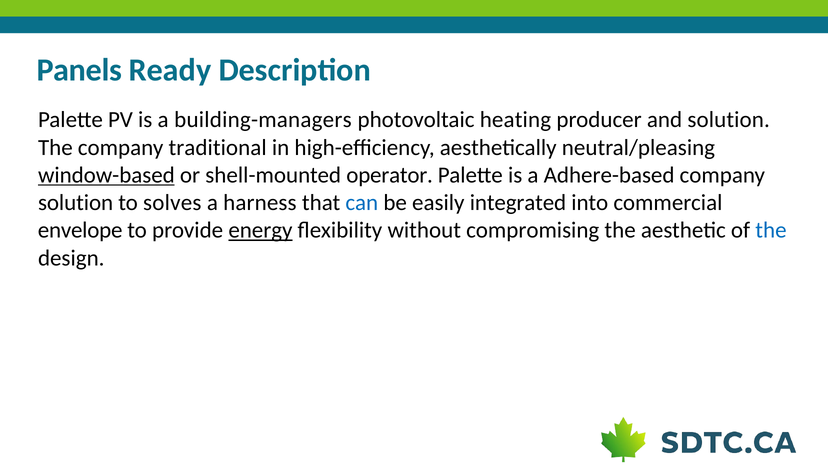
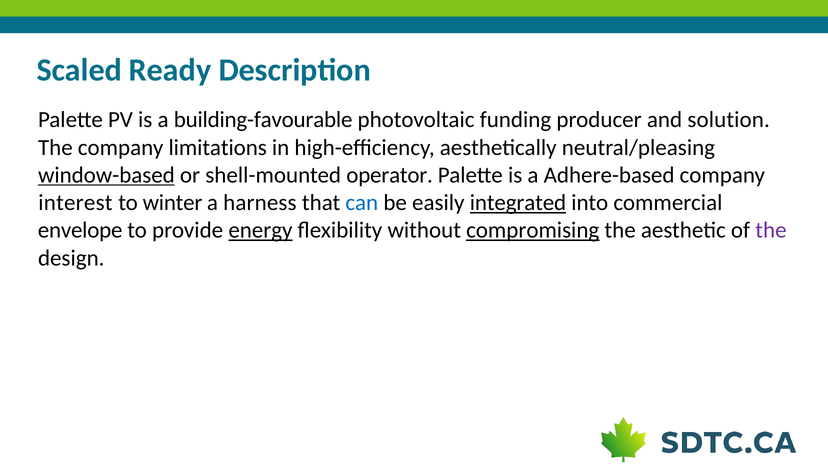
Panels: Panels -> Scaled (79, 70)
building-managers: building-managers -> building-favourable (263, 120)
heating: heating -> funding (515, 120)
traditional: traditional -> limitations (218, 147)
solution: solution -> interest (75, 203)
solves: solves -> winter (173, 203)
integrated underline: none -> present (518, 203)
compromising underline: none -> present (533, 230)
the colour: blue -> purple (771, 230)
